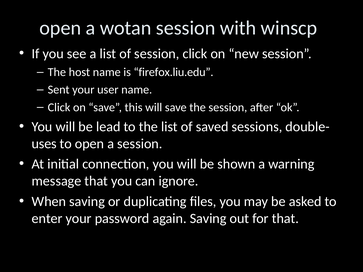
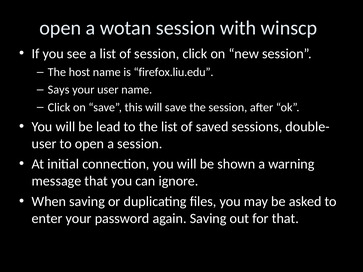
Sent: Sent -> Says (59, 90)
uses: uses -> user (44, 144)
